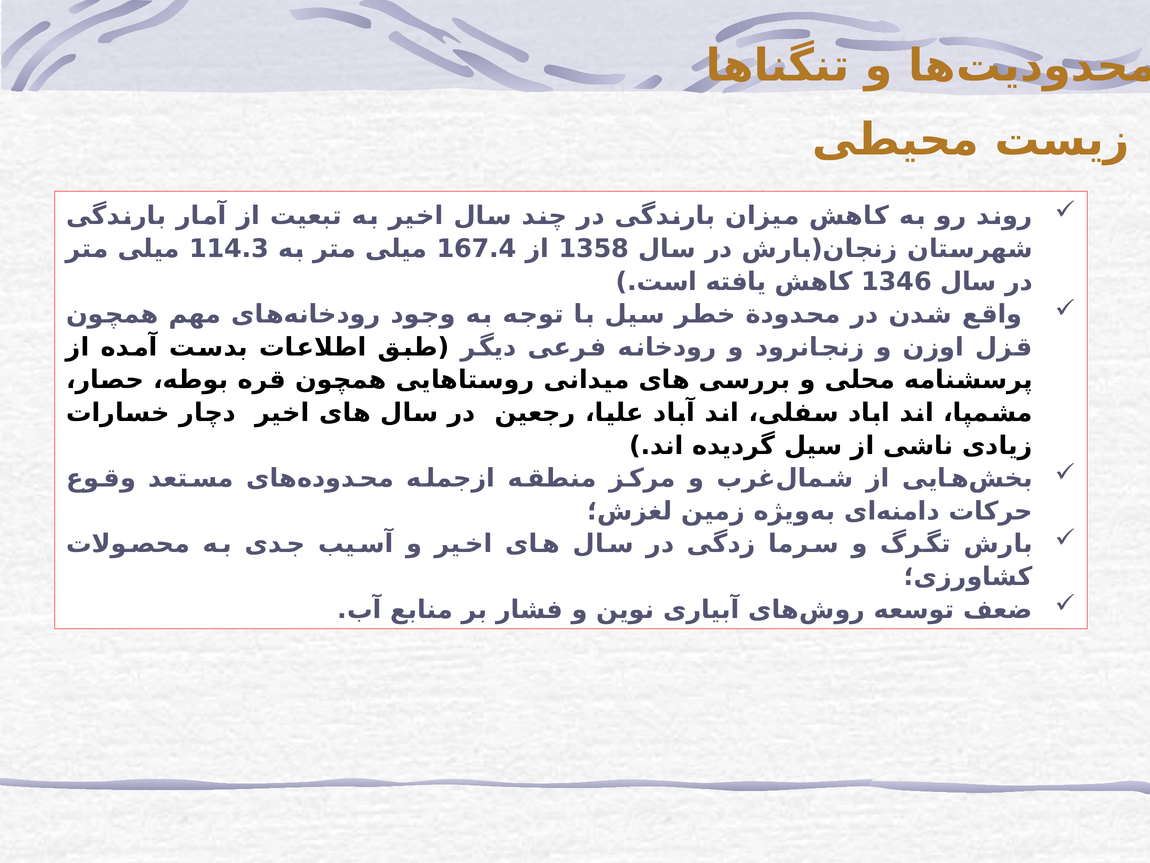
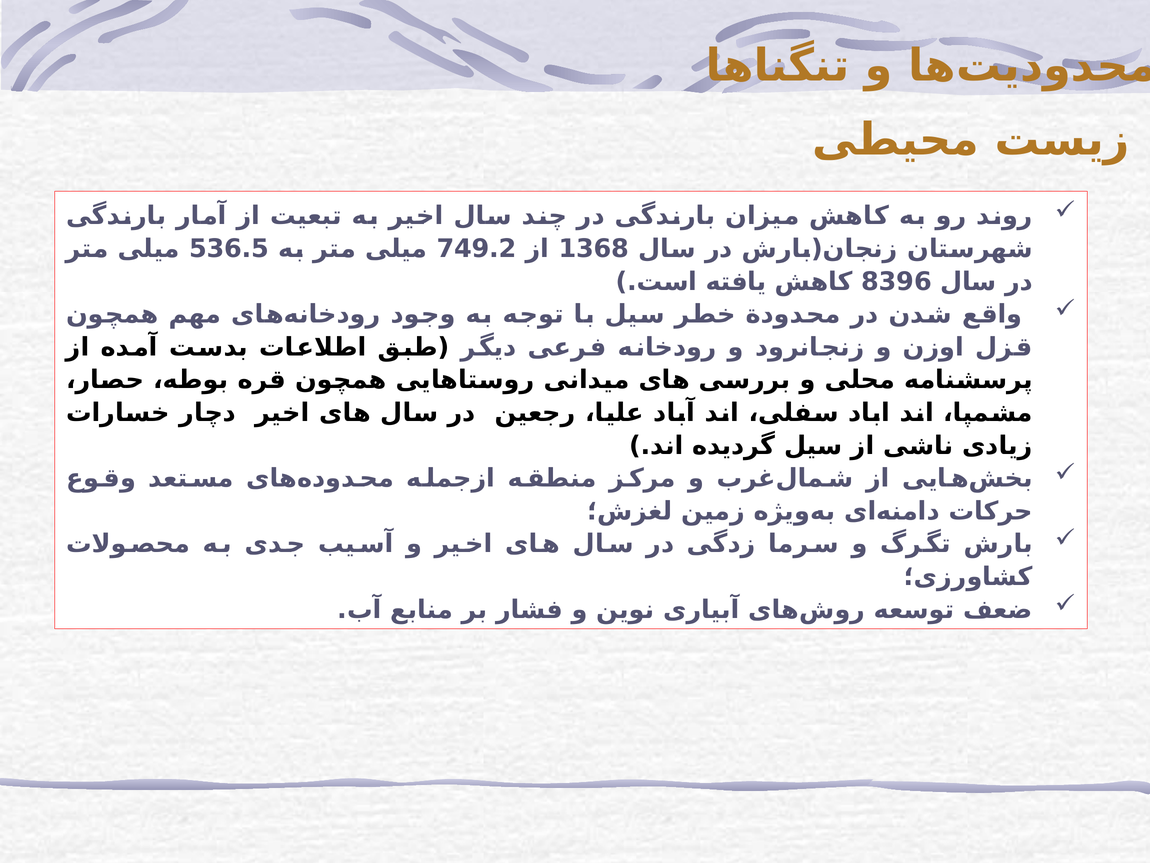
114.3: 114.3 -> 536.5 (229, 249)
167.4: 167.4 -> 749.2 (477, 249)
1358: 1358 -> 1368 (594, 249)
1346: 1346 -> 8396 (897, 281)
